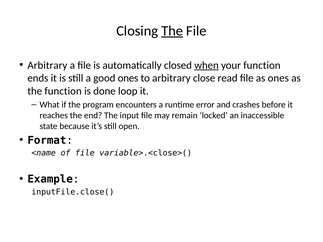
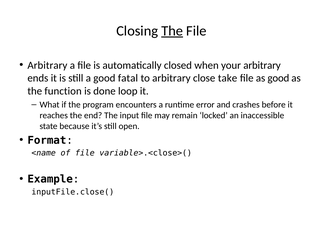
when underline: present -> none (206, 65)
your function: function -> arbitrary (262, 65)
good ones: ones -> fatal (128, 78)
read: read -> take (228, 78)
as ones: ones -> good (278, 78)
